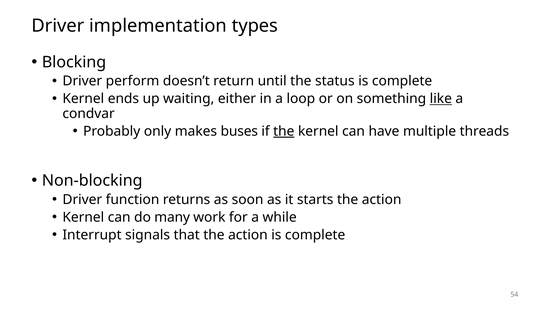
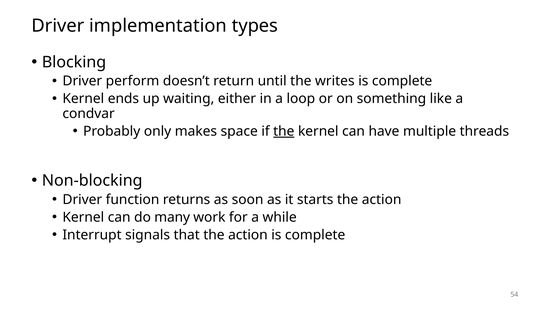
status: status -> writes (335, 81)
like underline: present -> none (441, 99)
buses: buses -> space (239, 131)
